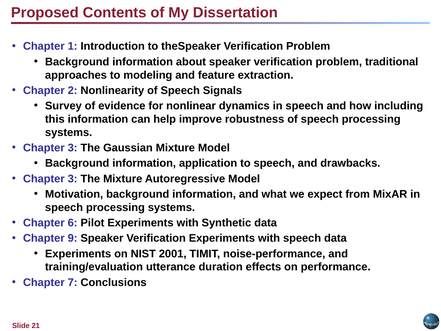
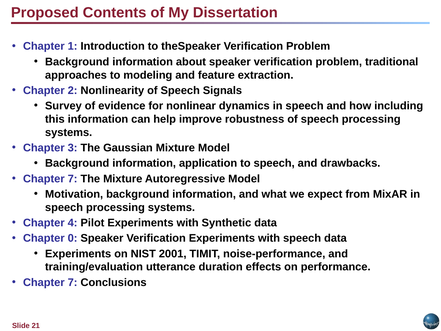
3: 3 -> 7 (73, 179)
6: 6 -> 4 (73, 223)
9: 9 -> 0 (73, 238)
